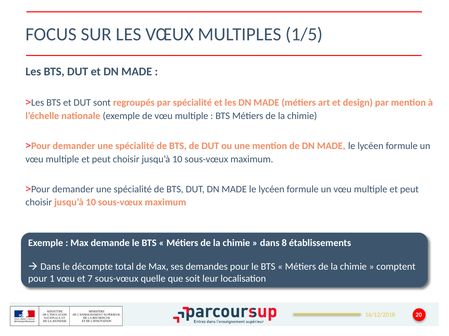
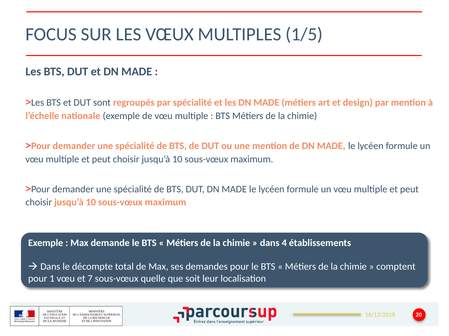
8: 8 -> 4 (284, 243)
